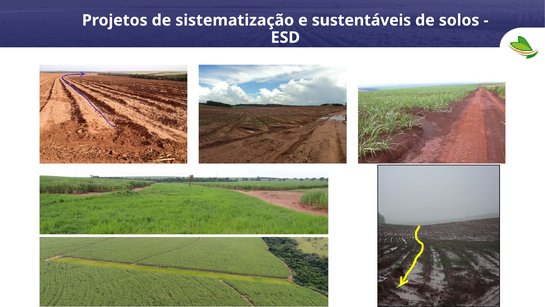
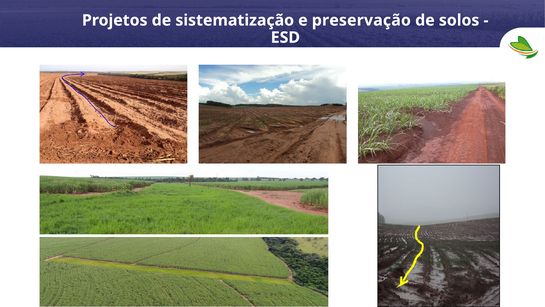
sustentáveis: sustentáveis -> preservação (361, 20)
